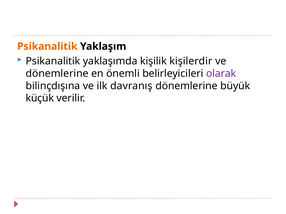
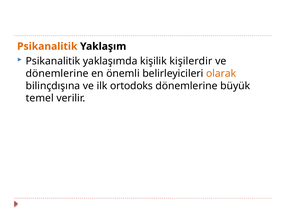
olarak colour: purple -> orange (221, 74)
davranış: davranış -> ortodoks (132, 86)
küçük: küçük -> temel (40, 98)
